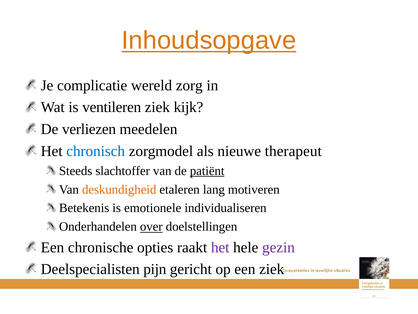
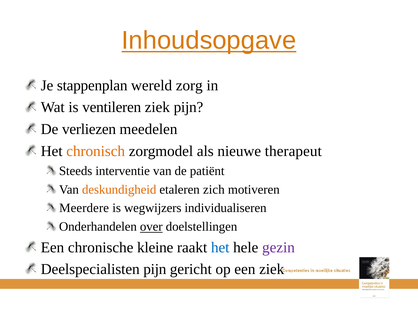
complicatie: complicatie -> stappenplan (92, 85)
ziek kijk: kijk -> pijn (188, 107)
chronisch colour: blue -> orange (96, 151)
slachtoffer: slachtoffer -> interventie (123, 171)
patiënt underline: present -> none (207, 171)
lang: lang -> zich (214, 189)
Betekenis: Betekenis -> Meerdere (84, 208)
emotionele: emotionele -> wegwijzers (153, 208)
opties: opties -> kleine (155, 247)
het colour: purple -> blue (220, 247)
